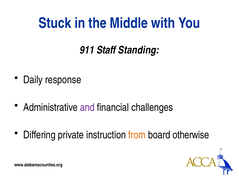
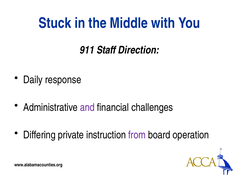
Standing: Standing -> Direction (139, 50)
from colour: orange -> purple (137, 135)
otherwise: otherwise -> operation (191, 135)
